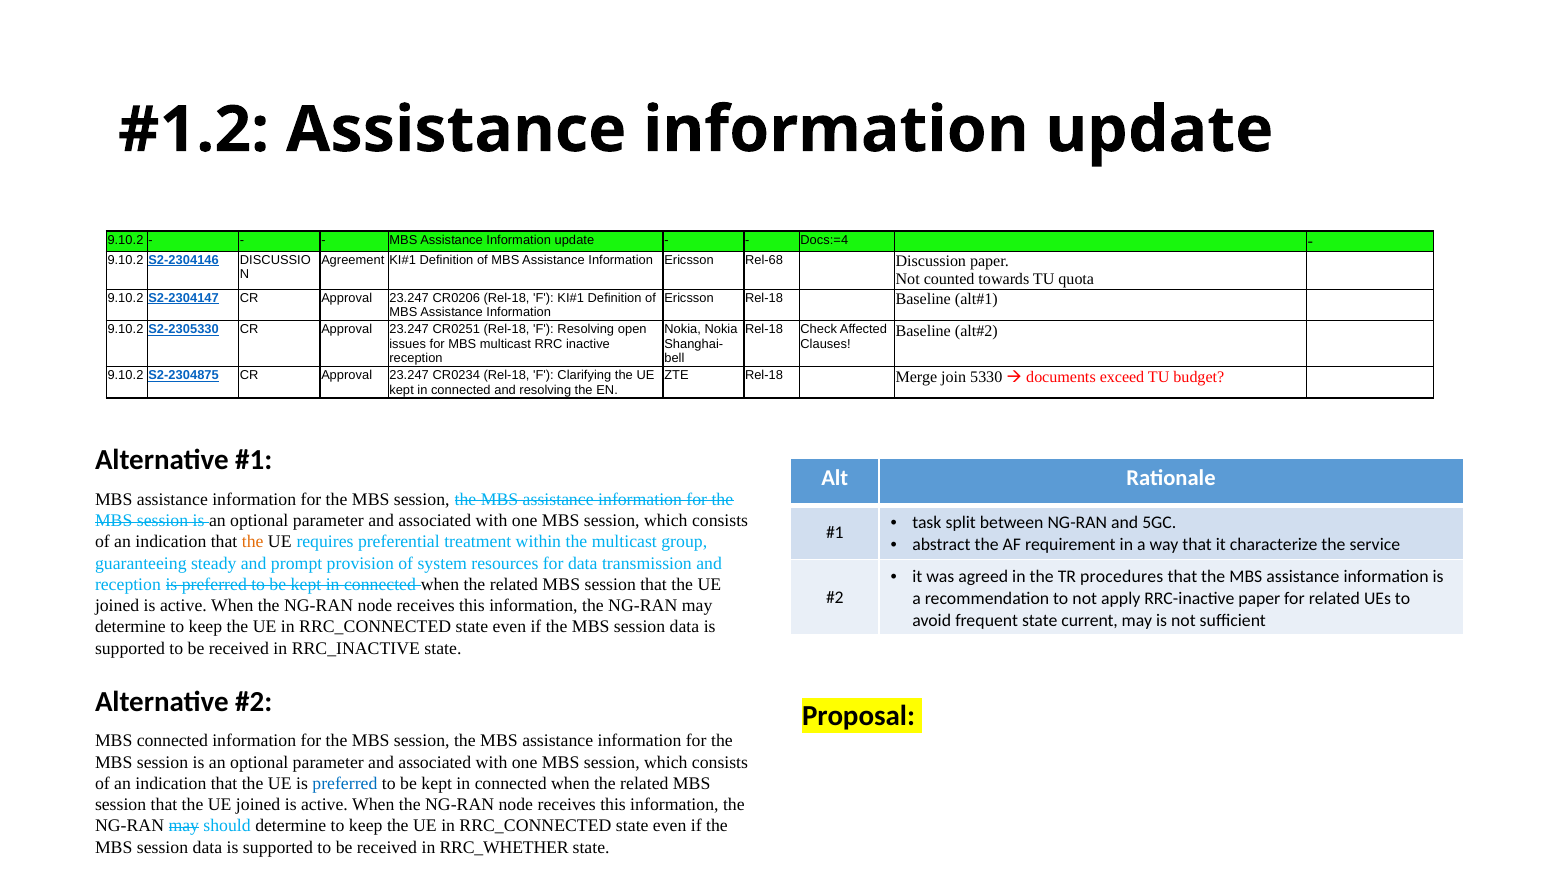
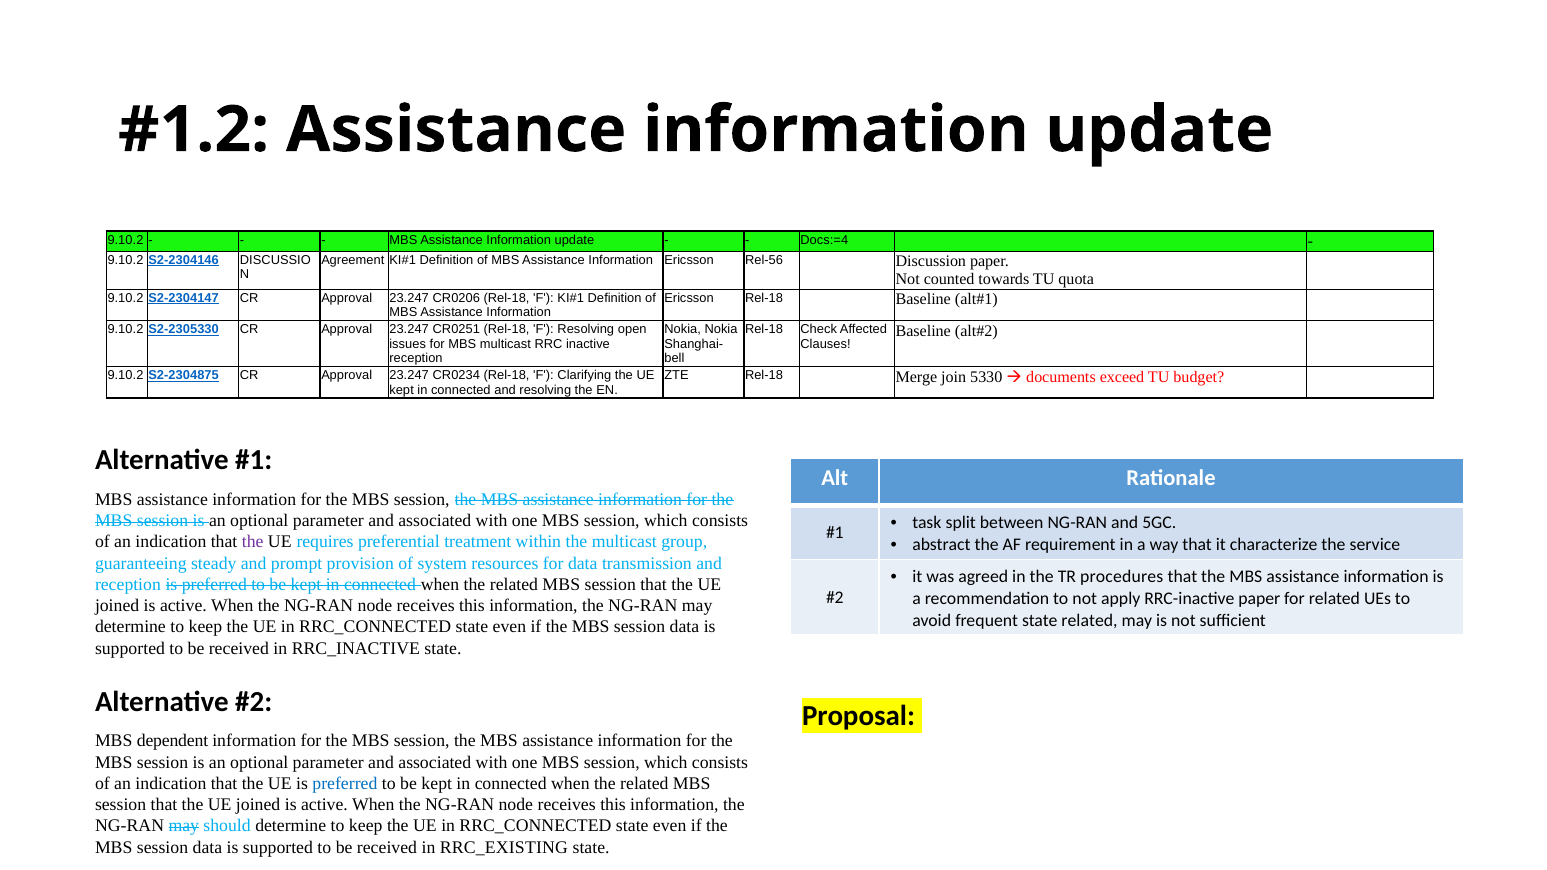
Rel-68: Rel-68 -> Rel-56 (764, 260)
the colour: orange -> purple (253, 542)
state current: current -> related (1090, 620)
MBS connected: connected -> dependent (172, 741)
RRC_WHETHER: RRC_WHETHER -> RRC_EXISTING (504, 848)
